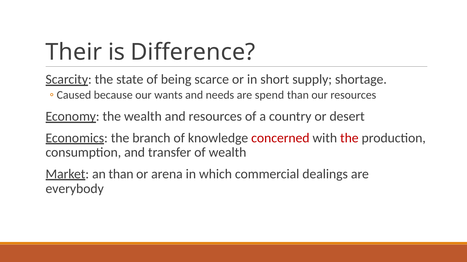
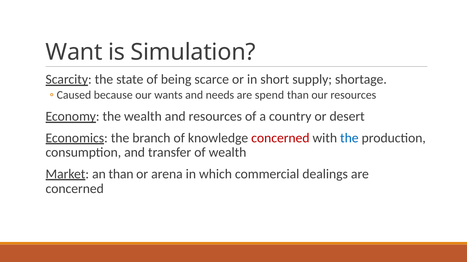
Their: Their -> Want (74, 52)
Difference: Difference -> Simulation (193, 52)
the colour: red -> blue (349, 138)
everybody: everybody -> concerned (75, 189)
